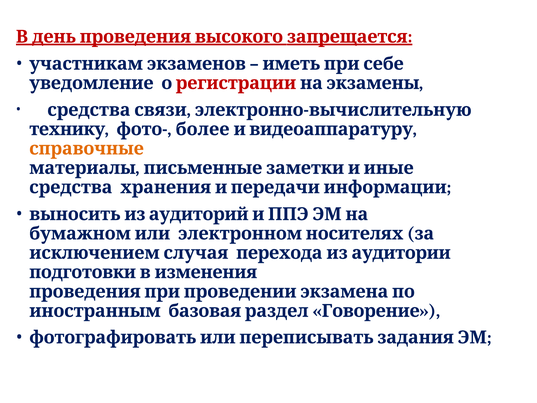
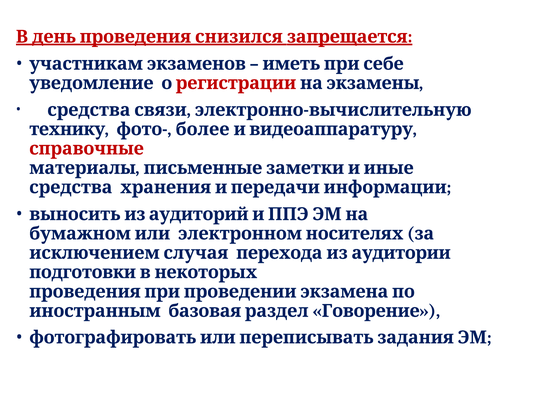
высокого: высокого -> снизился (239, 37)
справочные colour: orange -> red (87, 148)
изменения: изменения -> некоторых (206, 272)
